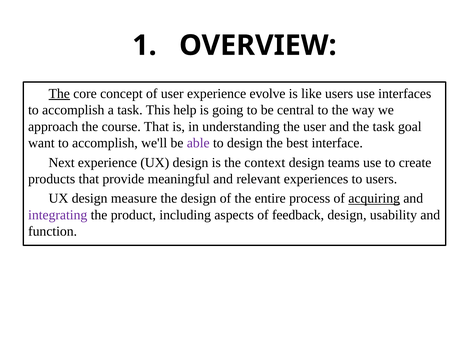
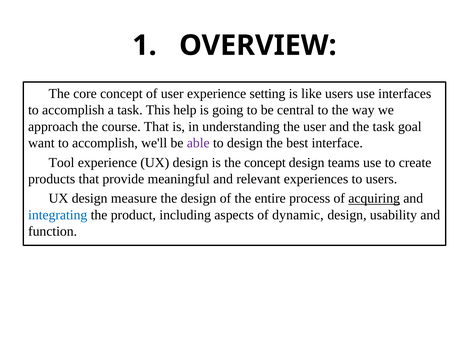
The underline: present -> none (59, 94)
evolve: evolve -> setting (267, 94)
Next: Next -> Tool (62, 162)
the context: context -> concept (265, 162)
integrating colour: purple -> blue (58, 215)
feedback: feedback -> dynamic (298, 215)
